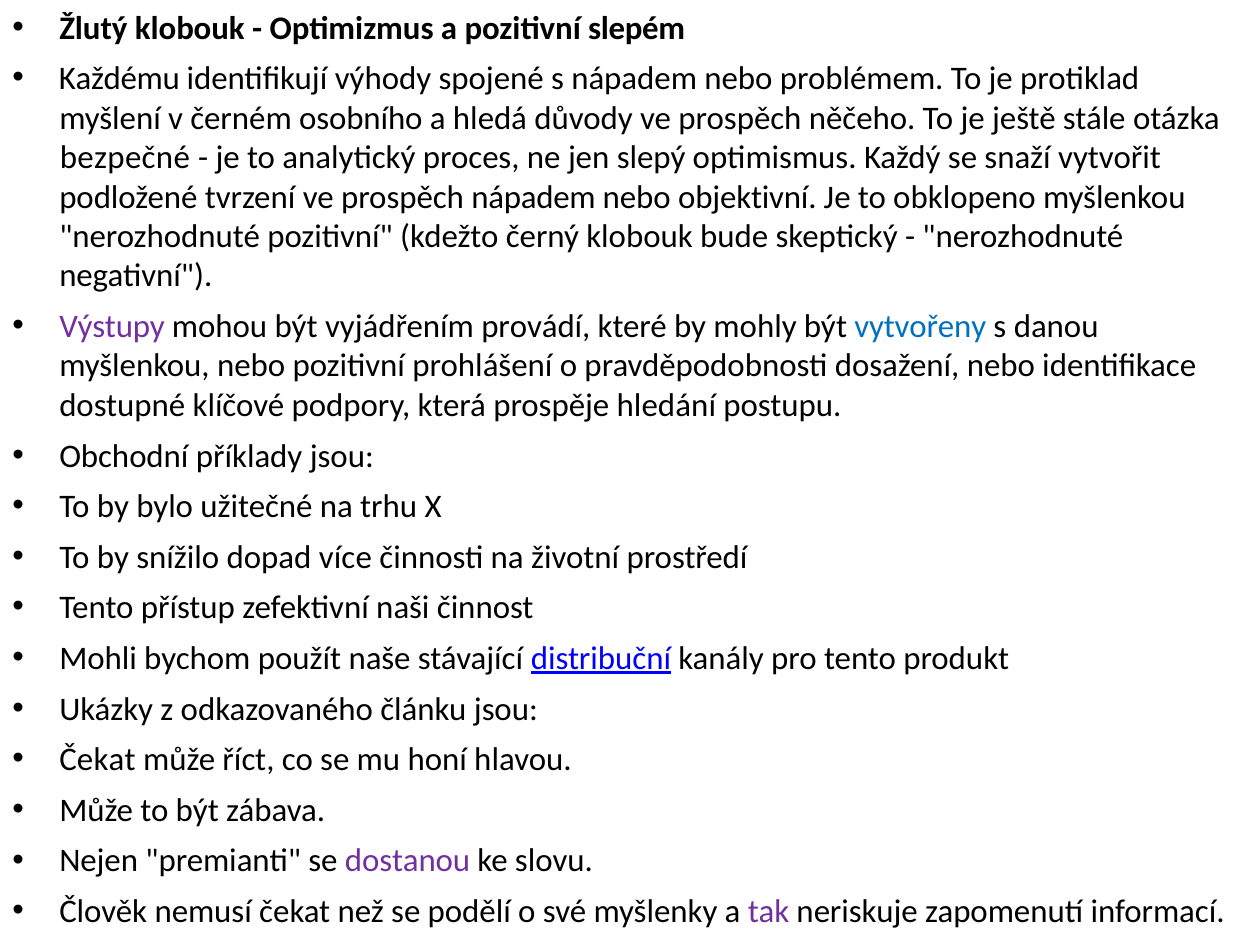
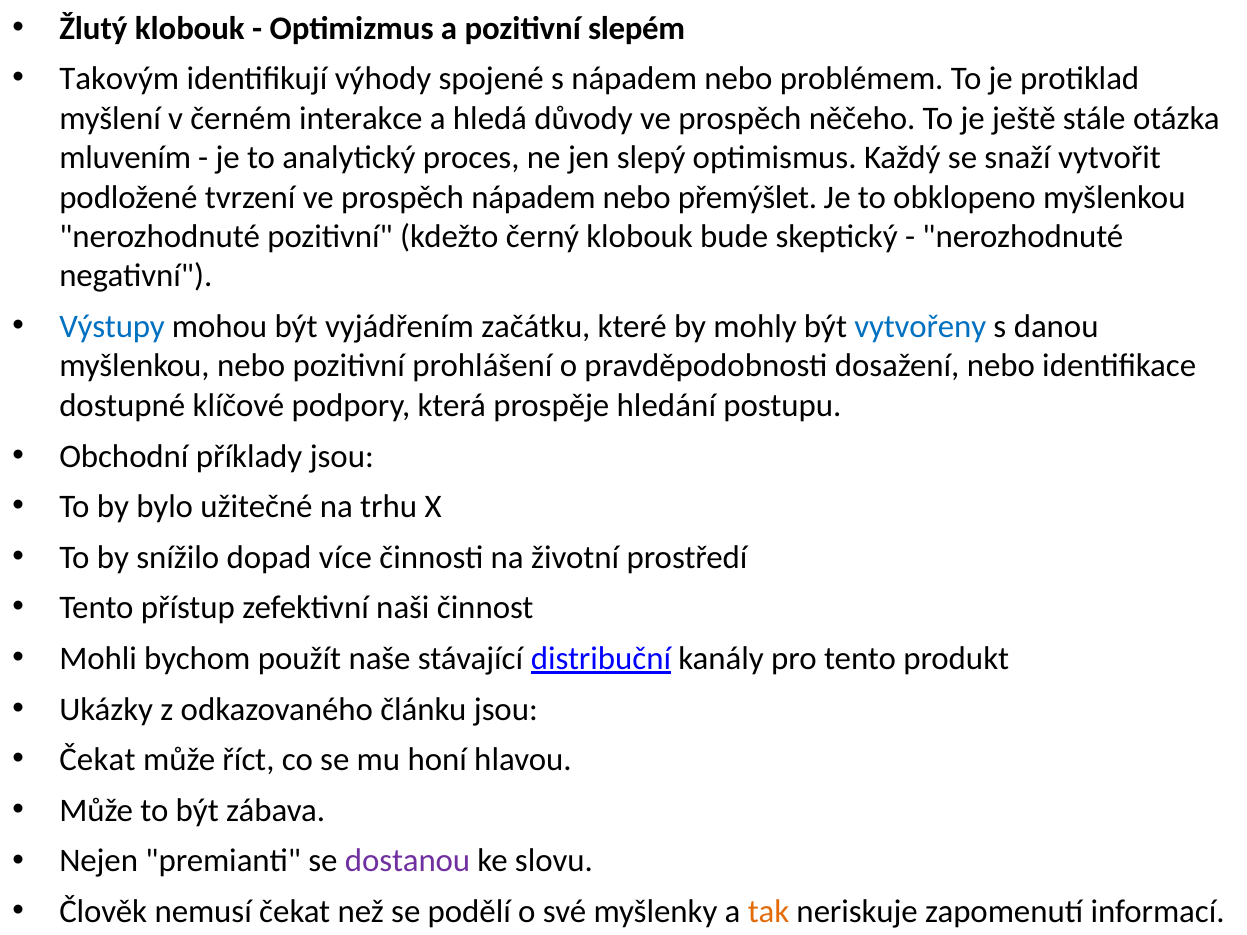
Každému: Každému -> Takovým (119, 79)
osobního: osobního -> interakce (361, 118)
bezpečné: bezpečné -> mluvením (125, 158)
objektivní: objektivní -> přemýšlet (747, 197)
Výstupy colour: purple -> blue (112, 327)
provádí: provádí -> začátku (536, 327)
tak colour: purple -> orange (768, 912)
